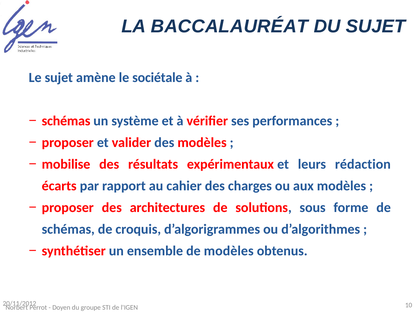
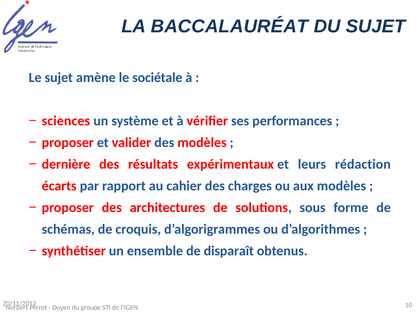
schémas: schémas -> sciences (66, 121)
mobilise: mobilise -> dernière (66, 164)
de modèles: modèles -> disparaît (229, 251)
